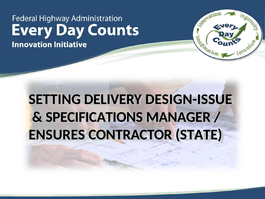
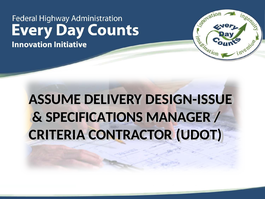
SETTING: SETTING -> ASSUME (55, 99)
ENSURES: ENSURES -> CRITERIA (57, 135)
STATE: STATE -> UDOT (199, 135)
